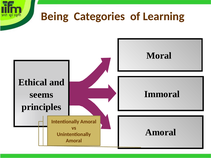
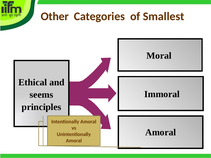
Being: Being -> Other (55, 16)
Learning: Learning -> Smallest (164, 16)
